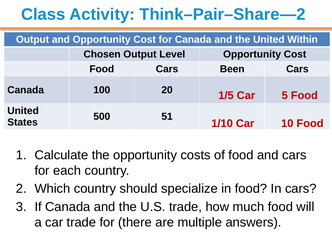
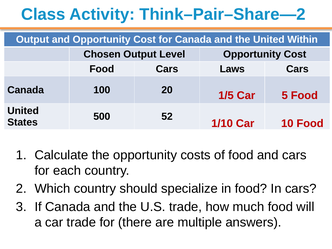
Been: Been -> Laws (232, 69)
51: 51 -> 52 (167, 117)
